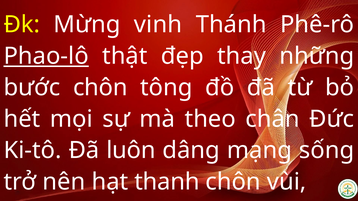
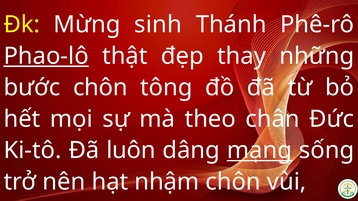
vinh: vinh -> sinh (158, 25)
mạng underline: none -> present (259, 151)
thanh: thanh -> nhậm (167, 182)
